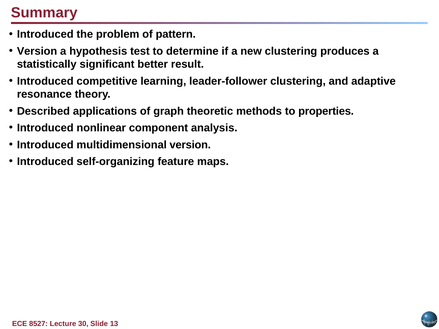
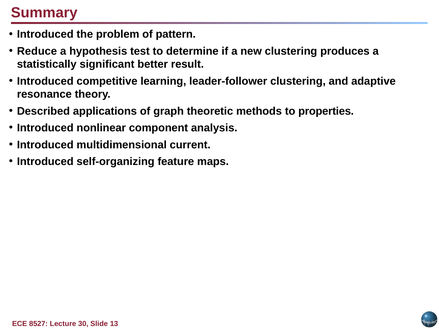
Version: Version -> Reduce (37, 51)
multidimensional version: version -> current (190, 145)
